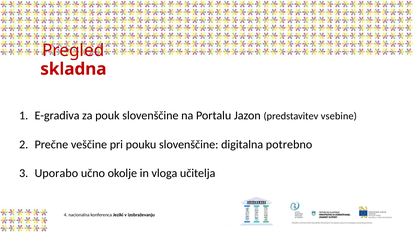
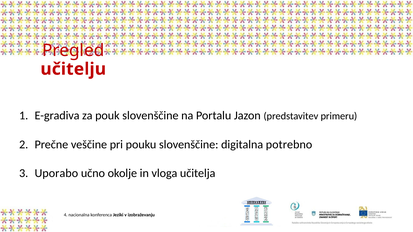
skladna: skladna -> učitelju (73, 69)
vsebine: vsebine -> primeru (339, 116)
